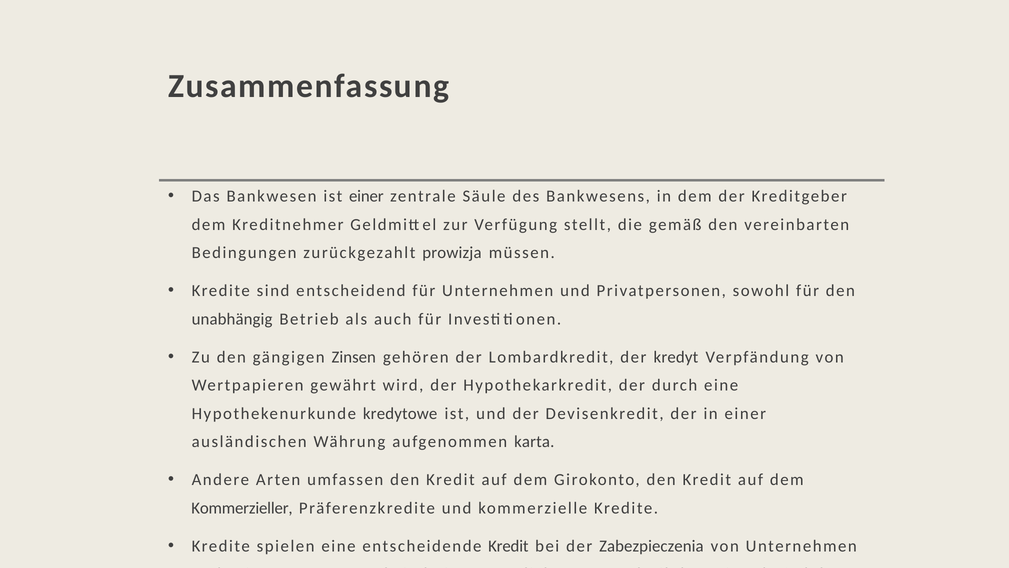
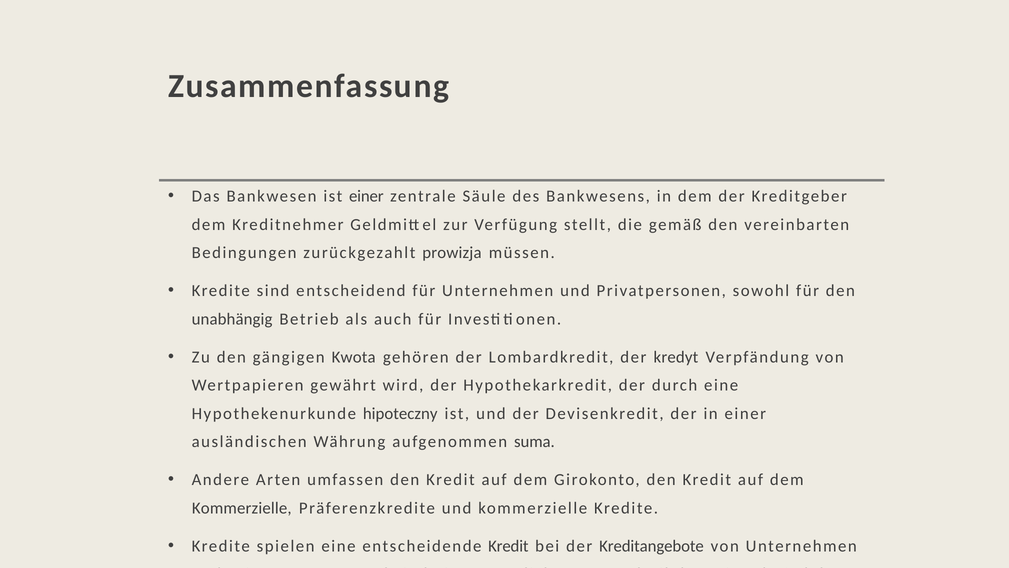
Zinsen: Zinsen -> Kwota (354, 357)
kredytowe: kredytowe -> hipoteczny (400, 413)
karta: karta -> suma (534, 441)
Kommerzieller: Kommerzieller -> Kommerzielle (242, 508)
Zabezpieczenia: Zabezpieczenia -> Kreditangebote (651, 546)
